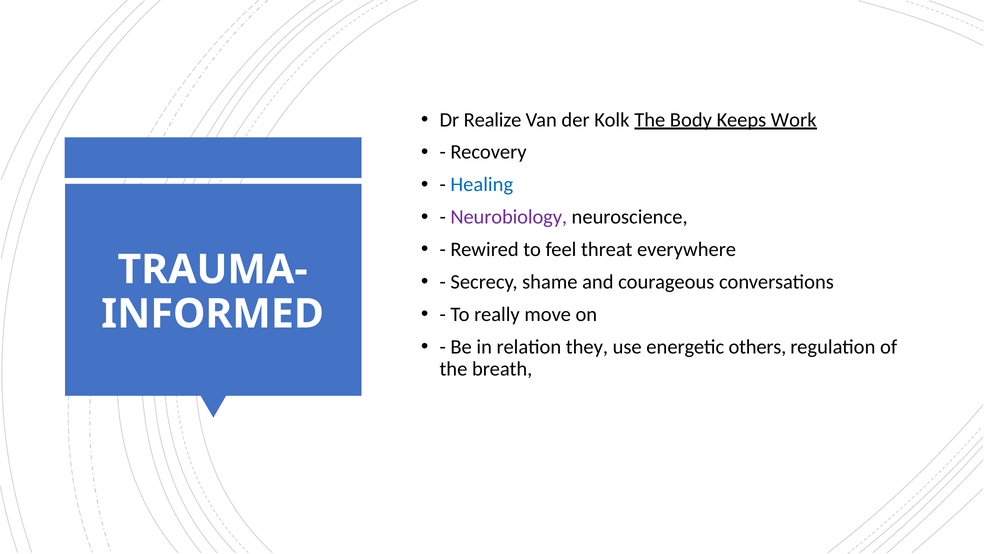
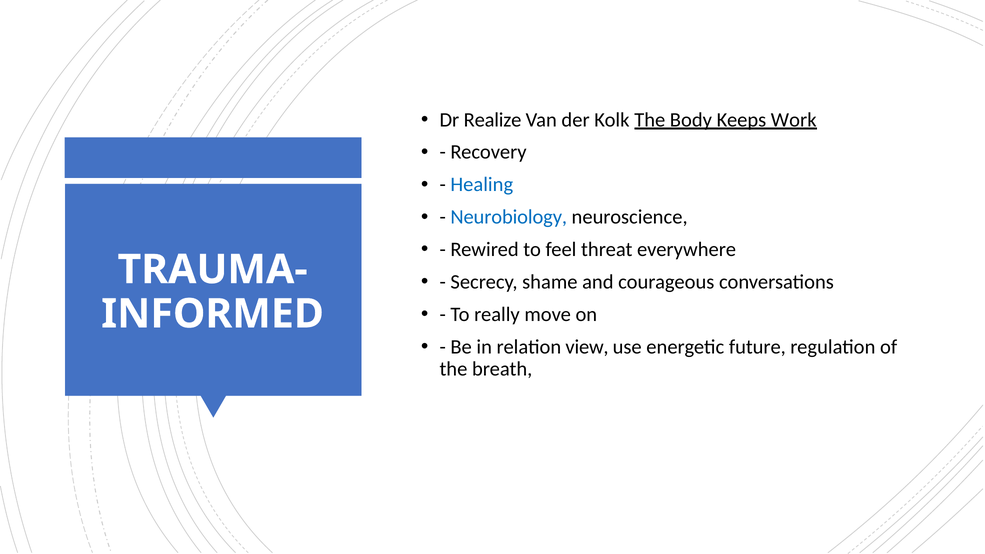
Neurobiology colour: purple -> blue (509, 217)
they: they -> view (587, 347)
others: others -> future (757, 347)
